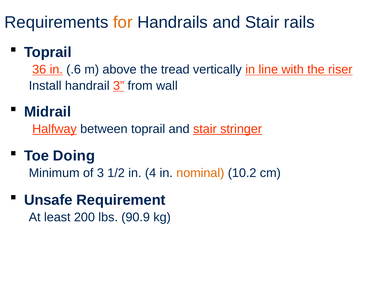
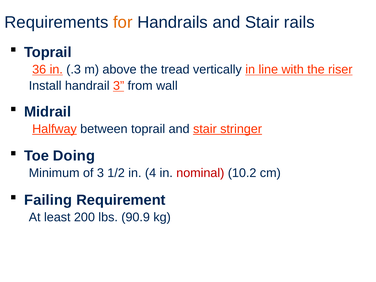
.6: .6 -> .3 (74, 69)
nominal colour: orange -> red (200, 173)
Unsafe: Unsafe -> Failing (48, 200)
